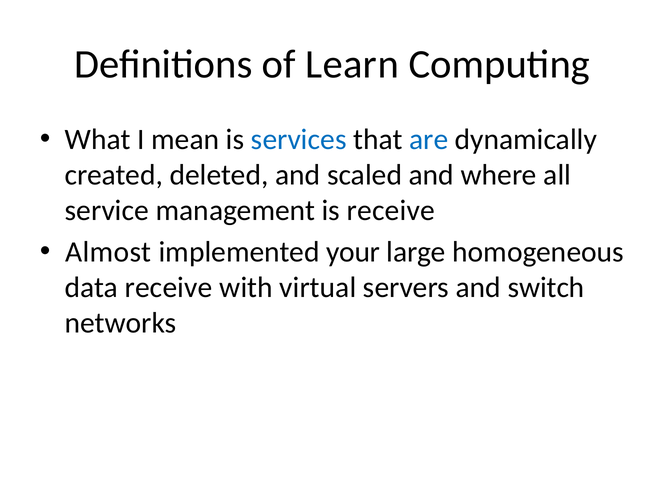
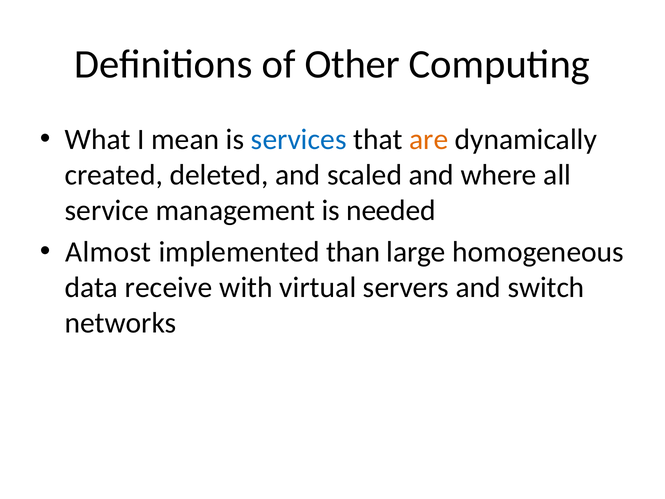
Learn: Learn -> Other (352, 64)
are colour: blue -> orange (429, 140)
is receive: receive -> needed (391, 210)
your: your -> than (353, 252)
